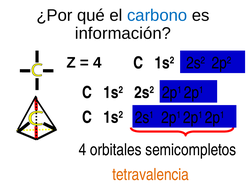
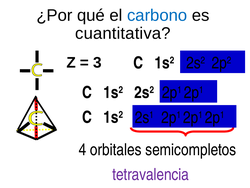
información: información -> cuantitativa (123, 33)
4: 4 -> 3 (97, 62)
tetravalencia colour: orange -> purple (151, 174)
